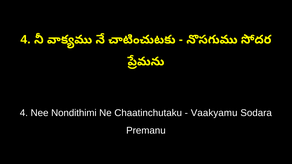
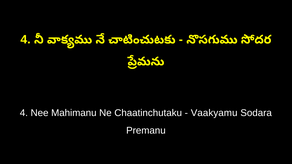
Nondithimi: Nondithimi -> Mahimanu (74, 113)
